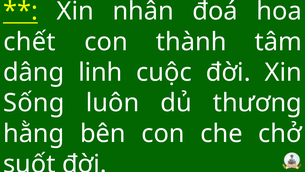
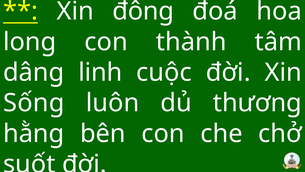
nhân: nhân -> đông (143, 11)
chết: chết -> long (30, 42)
